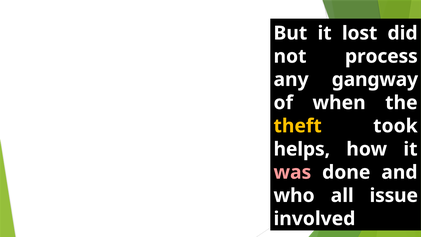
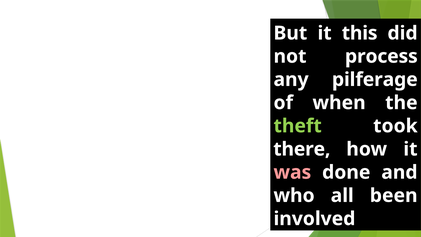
lost: lost -> this (360, 33)
gangway: gangway -> pilferage (375, 79)
theft colour: yellow -> light green (298, 126)
helps: helps -> there (302, 149)
issue: issue -> been (394, 195)
